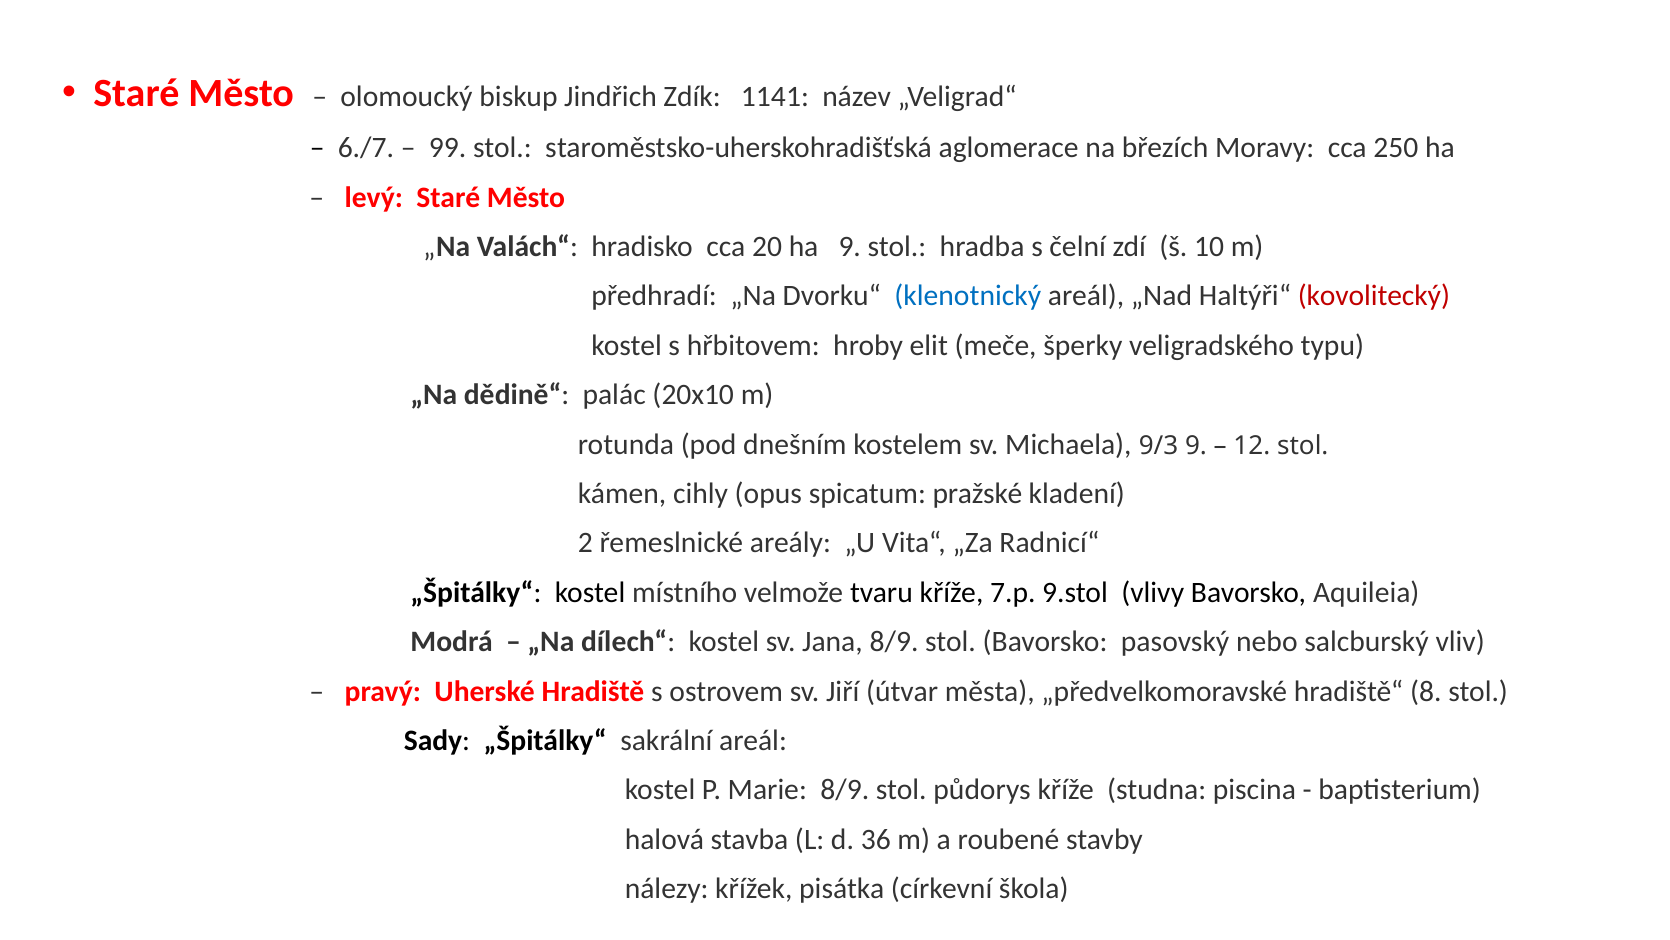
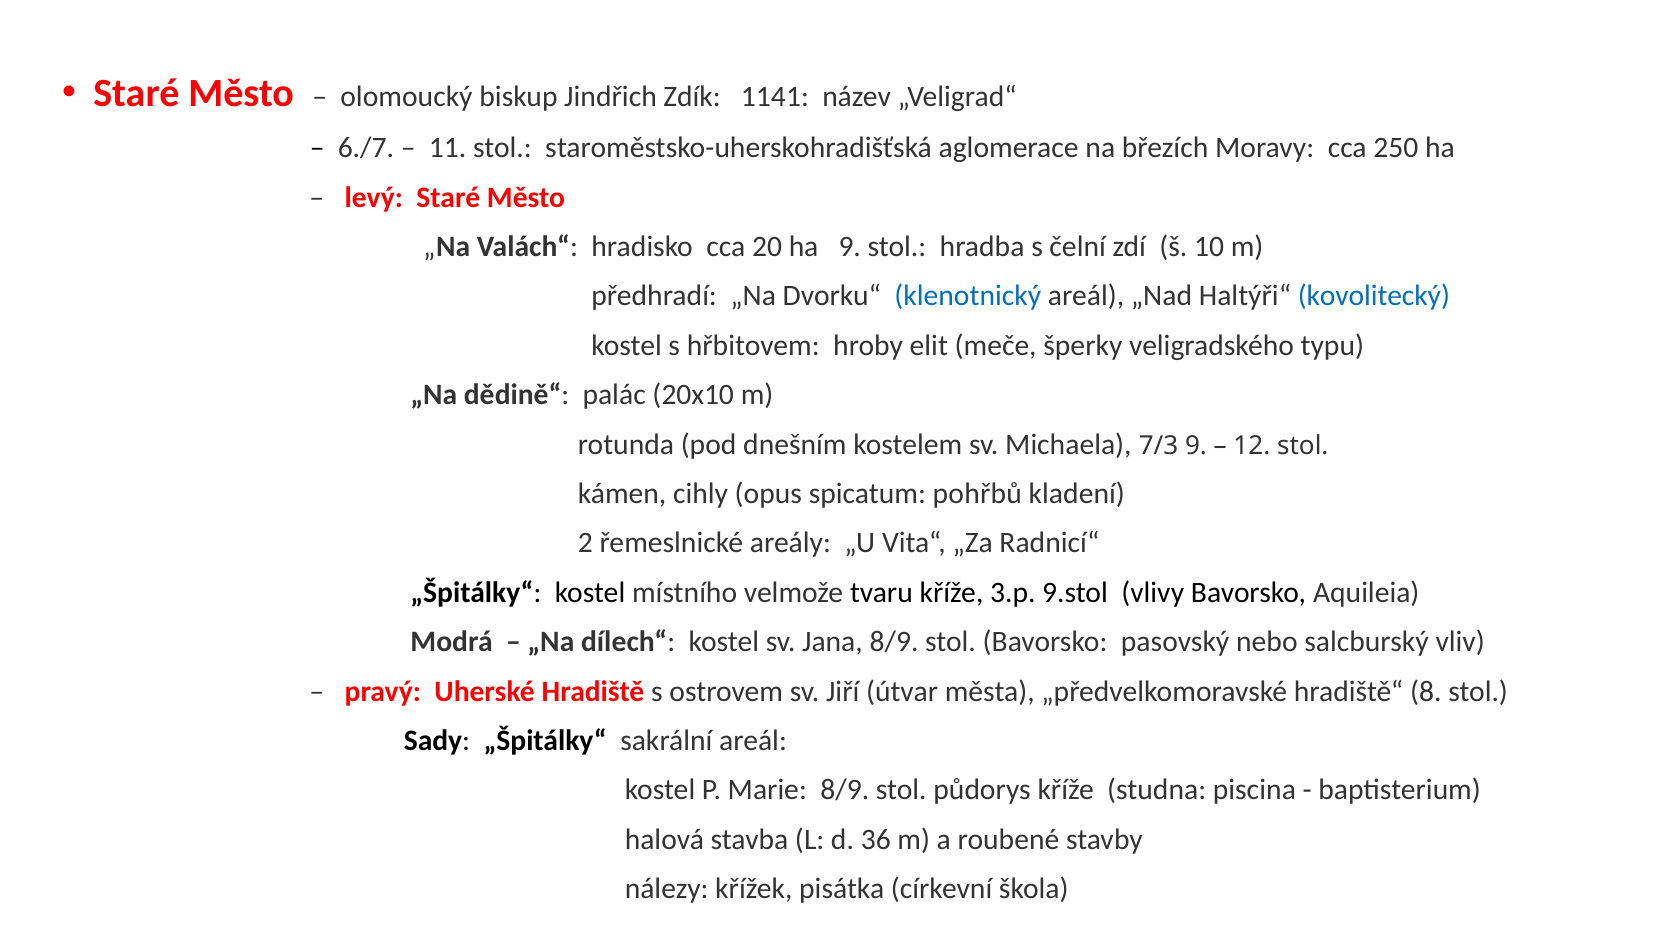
99: 99 -> 11 (448, 148)
kovolitecký colour: red -> blue (1374, 296)
9/3: 9/3 -> 7/3 (1159, 445)
pražské: pražské -> pohřbů (977, 493)
7.p: 7.p -> 3.p (1013, 592)
